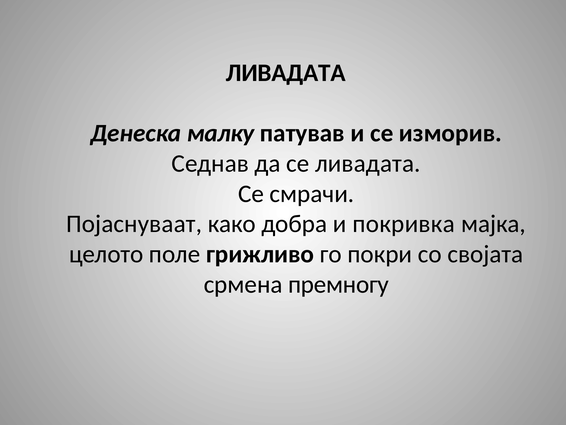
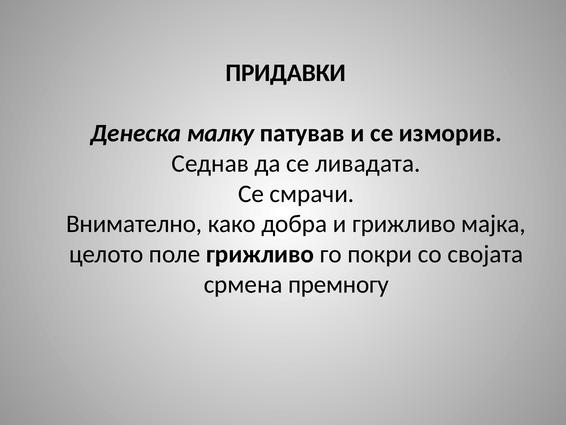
ЛИВАДАТА: ЛИВАДАТА -> ПРИДАВКИ (286, 73)
Појаснуваат: Појаснуваат -> Внимателно (134, 224)
и покривка: покривка -> грижливо (404, 224)
